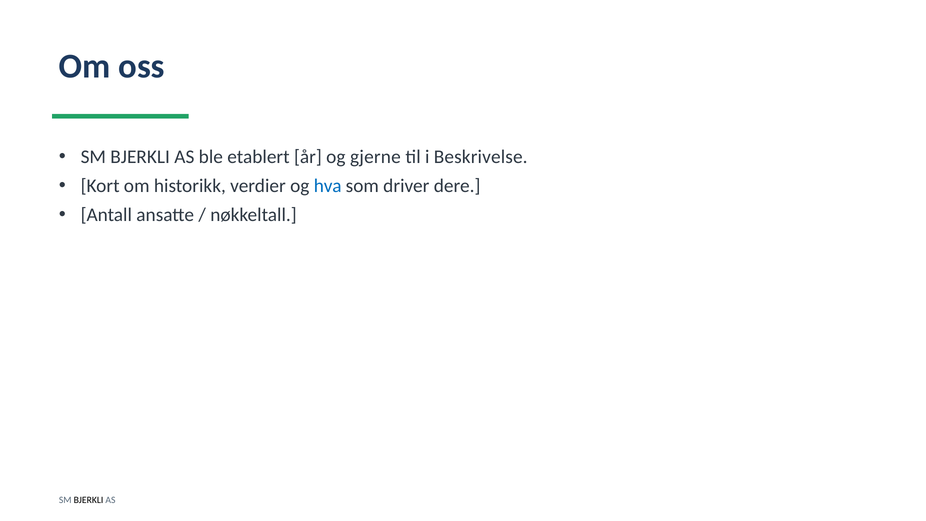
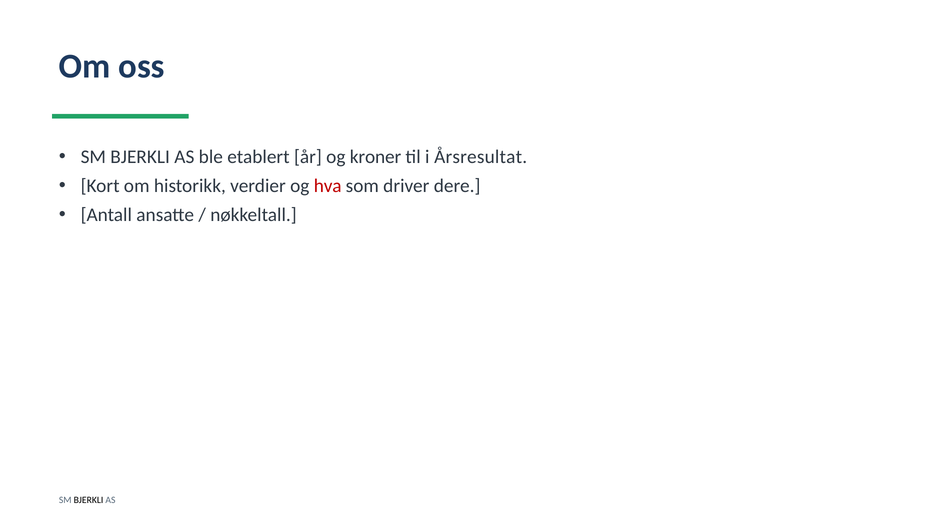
gjerne: gjerne -> kroner (376, 157)
Beskrivelse: Beskrivelse -> Årsresultat (481, 157)
hva colour: blue -> red (328, 186)
